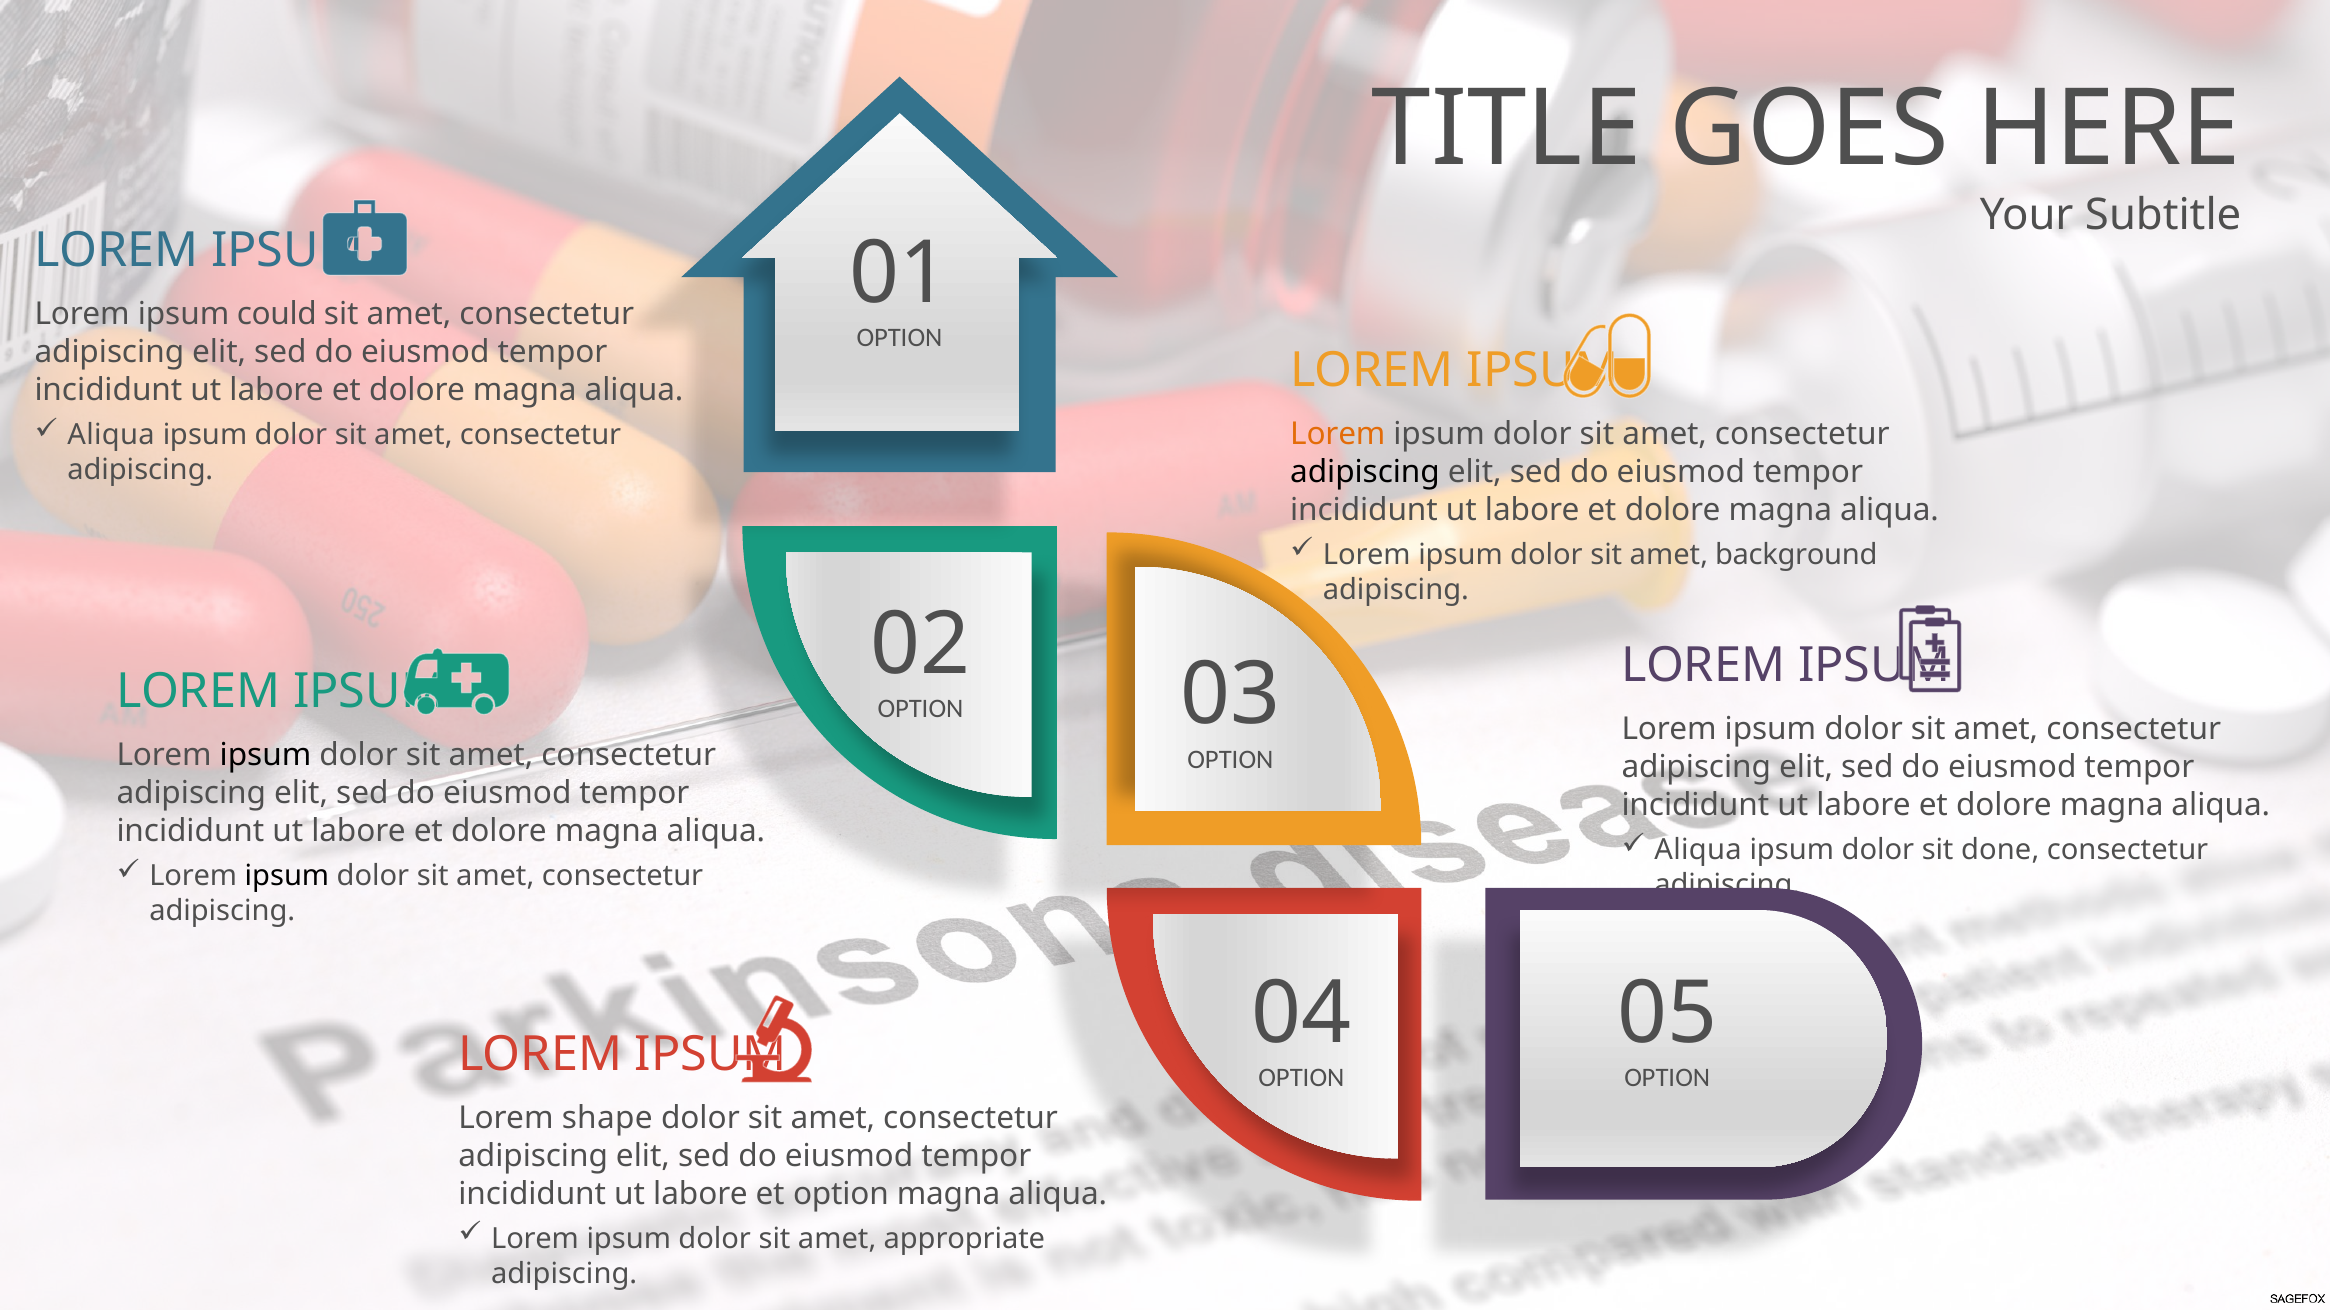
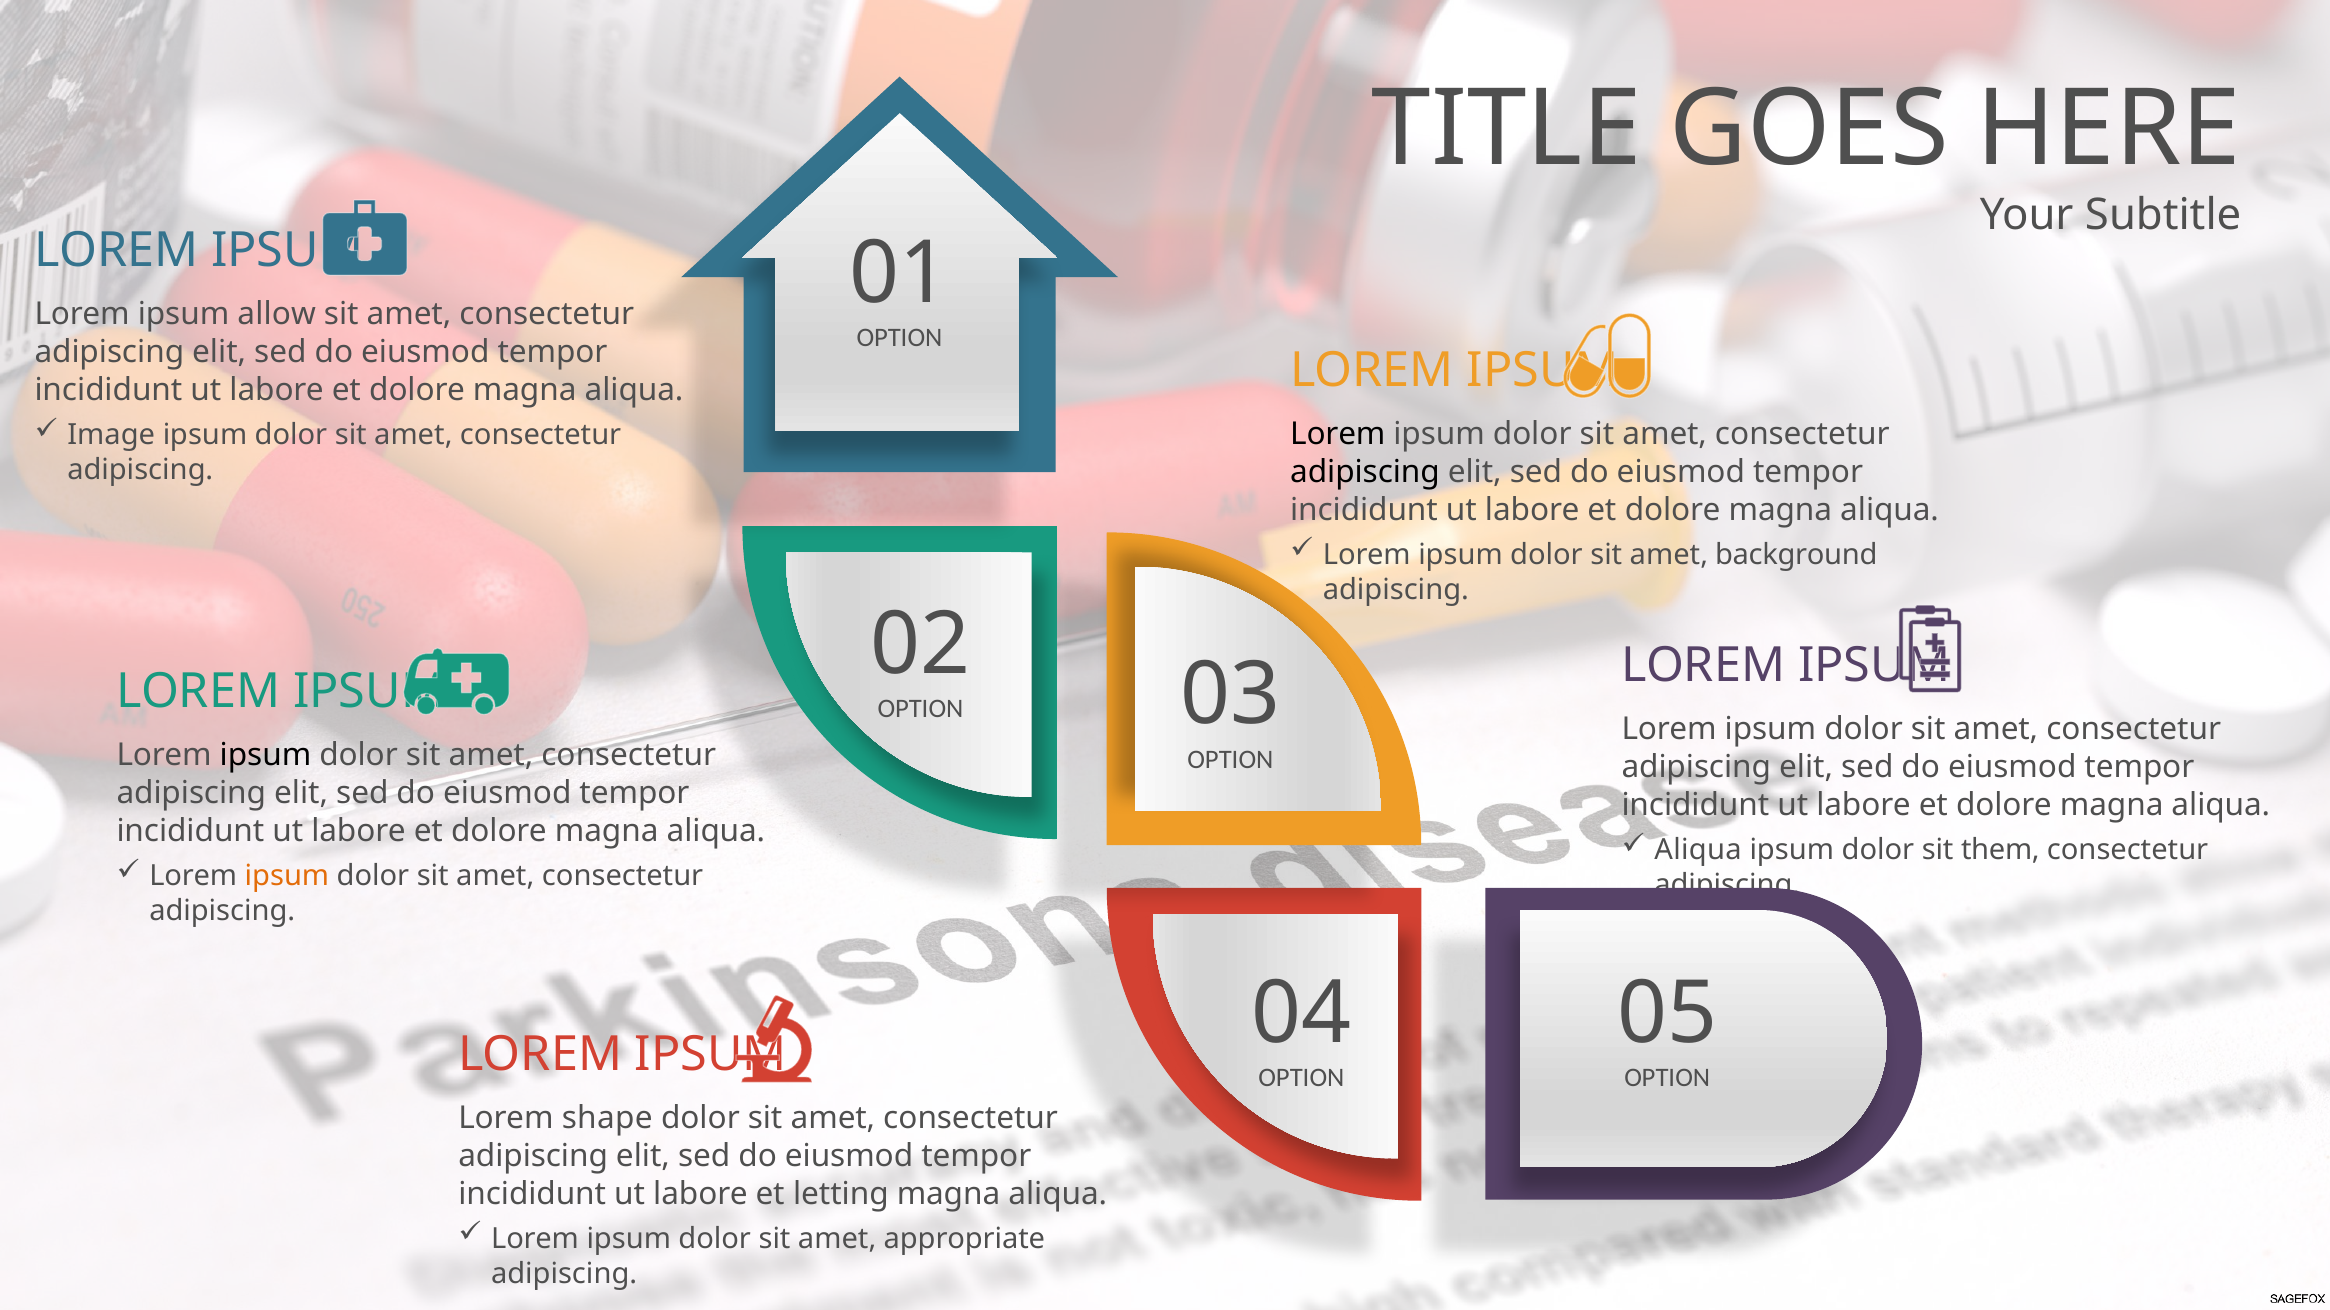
could: could -> allow (277, 315)
Aliqua: Aliqua -> Image (111, 436)
Lorem colour: orange -> black (1338, 434)
done: done -> them (2000, 851)
ipsum colour: black -> orange (287, 877)
et option: option -> letting (841, 1194)
